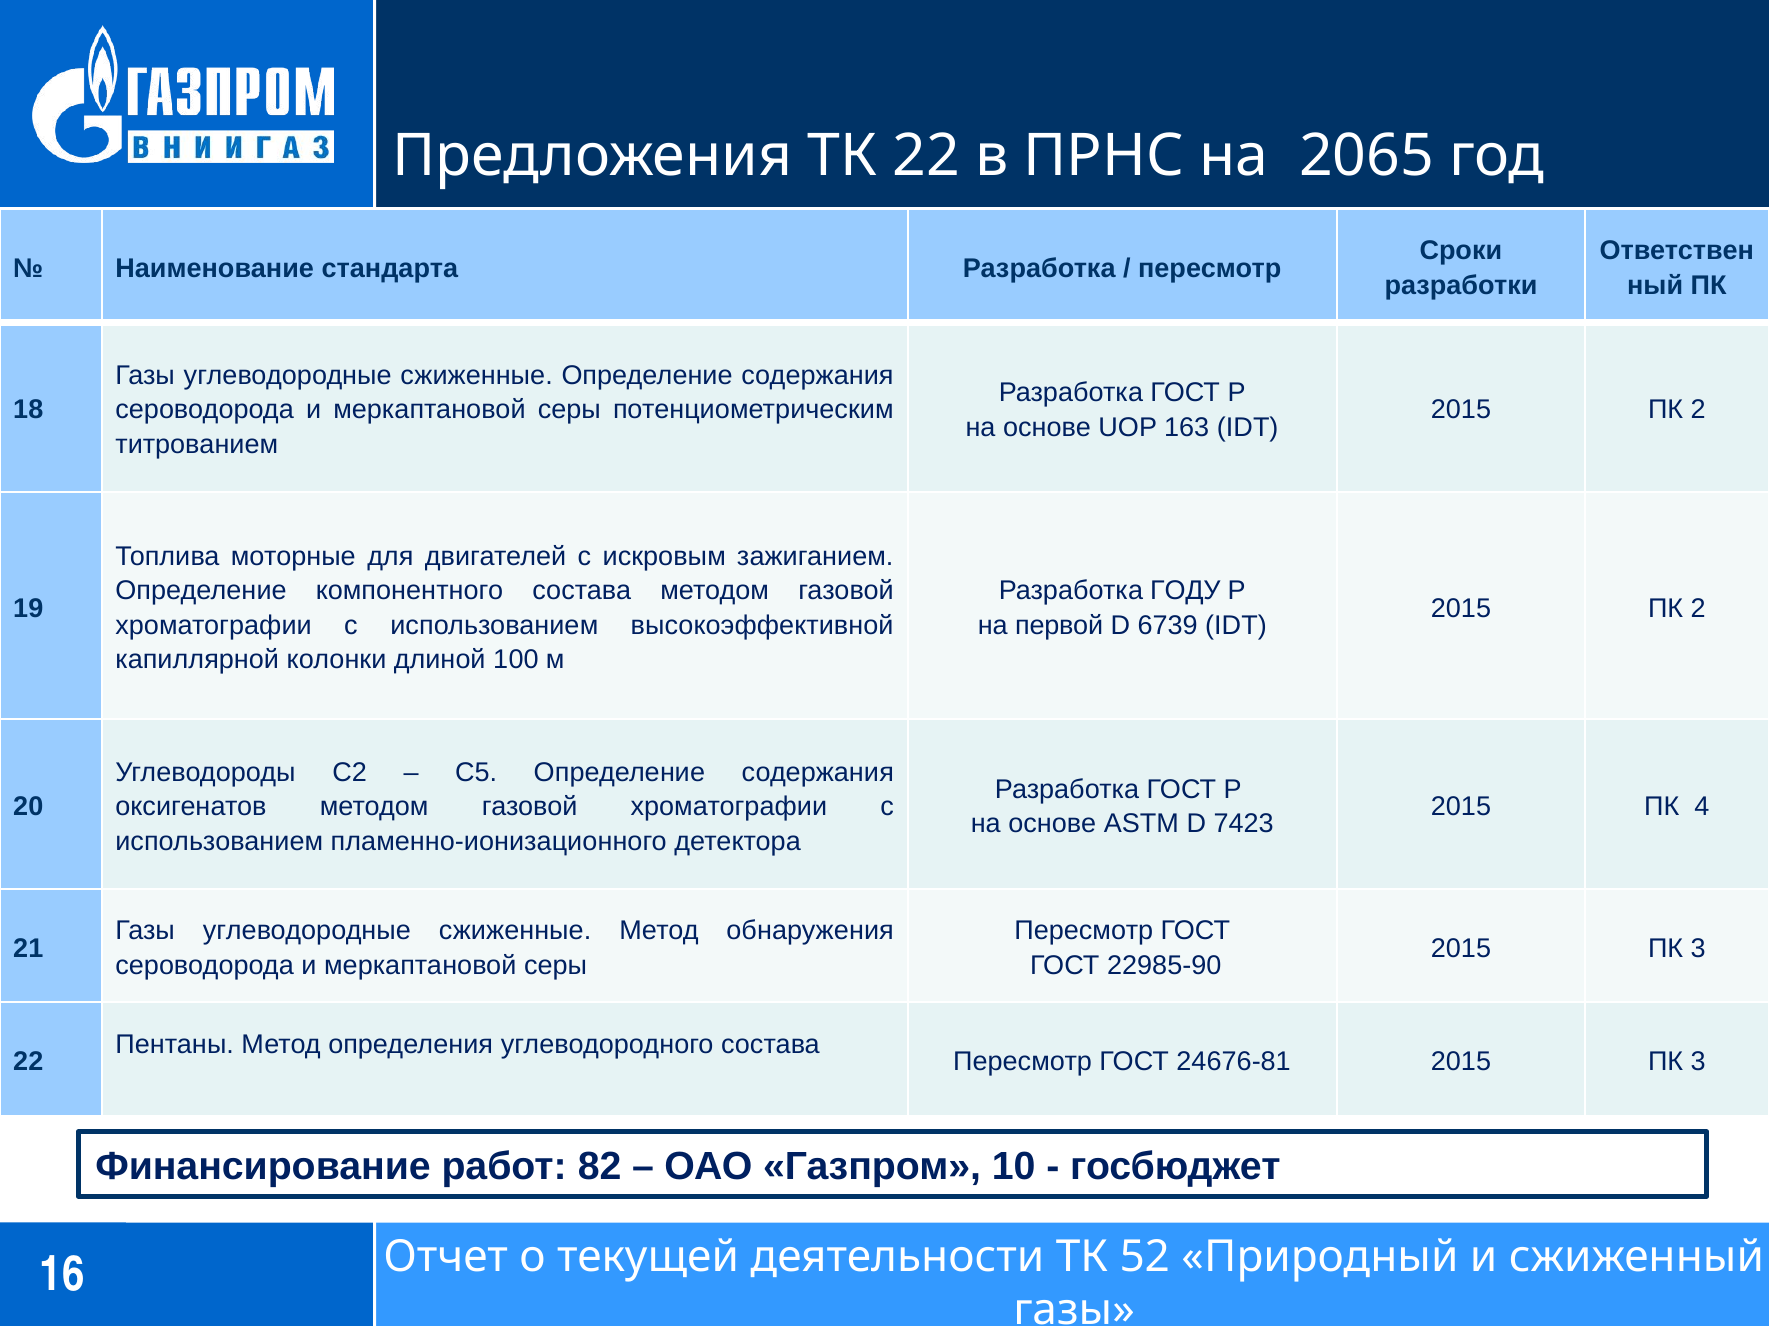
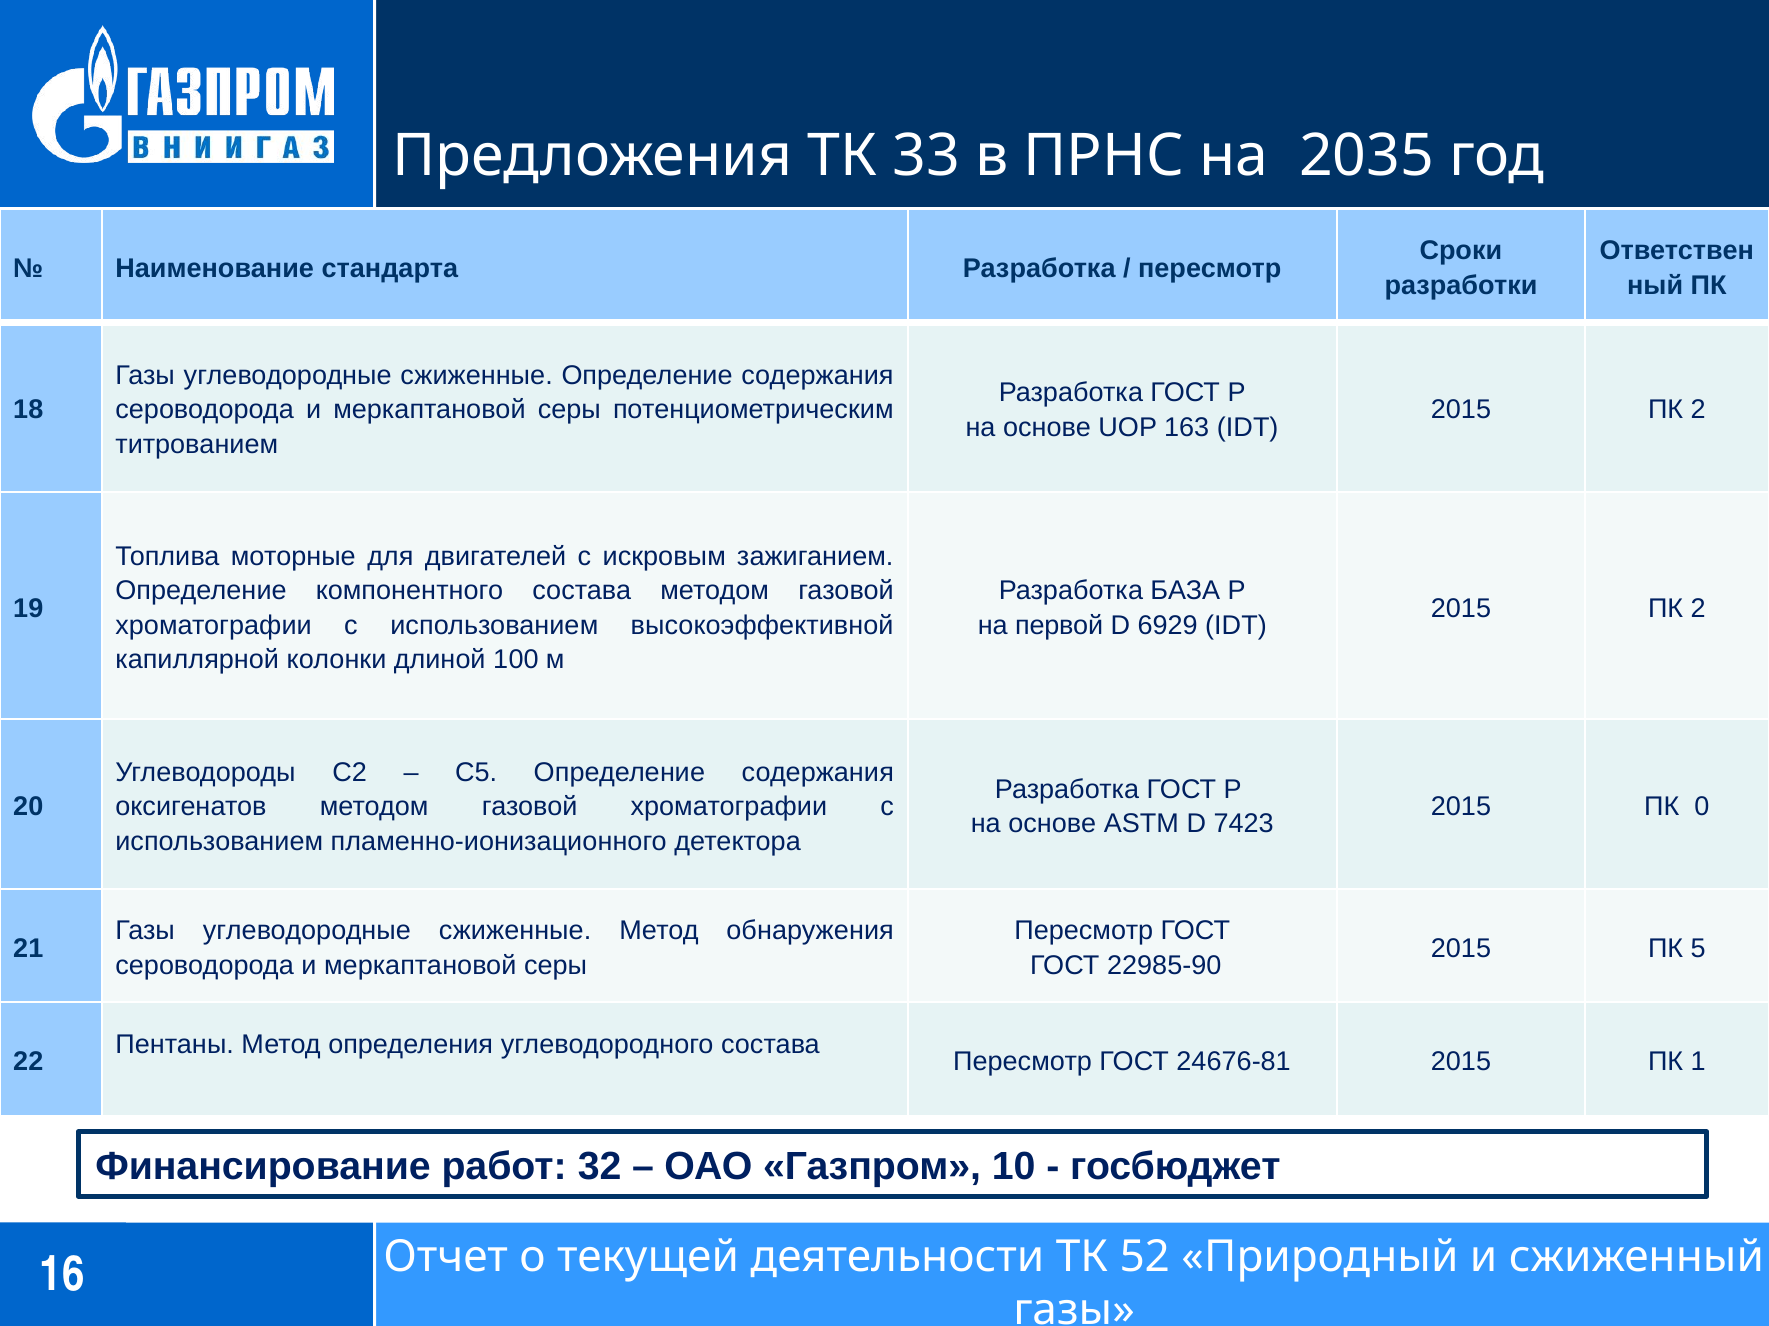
ТК 22: 22 -> 33 (926, 156)
2065: 2065 -> 2035 (1367, 156)
ГОДУ: ГОДУ -> БАЗА (1185, 591)
6739: 6739 -> 6929 (1168, 626)
4: 4 -> 0 (1702, 807)
3: 3 -> 5 (1698, 949)
24676-81 2015 ПК 3: 3 -> 1 (1698, 1062)
82: 82 -> 32 (600, 1167)
